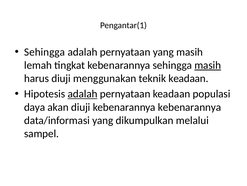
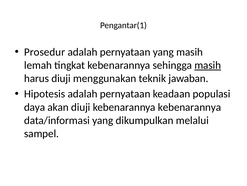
Sehingga: Sehingga -> Prosedur (45, 52)
teknik keadaan: keadaan -> jawaban (188, 78)
adalah underline: present -> none (83, 94)
